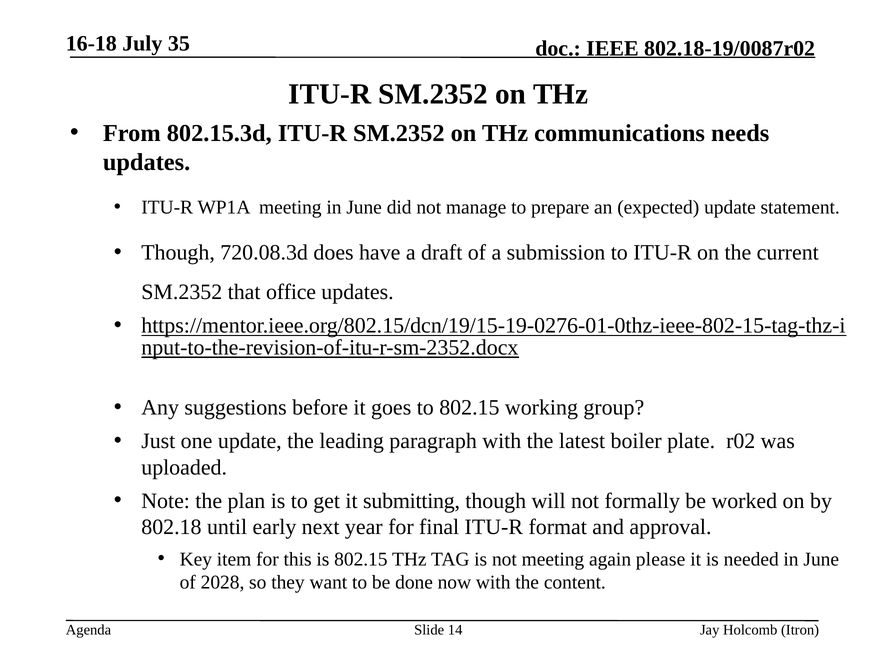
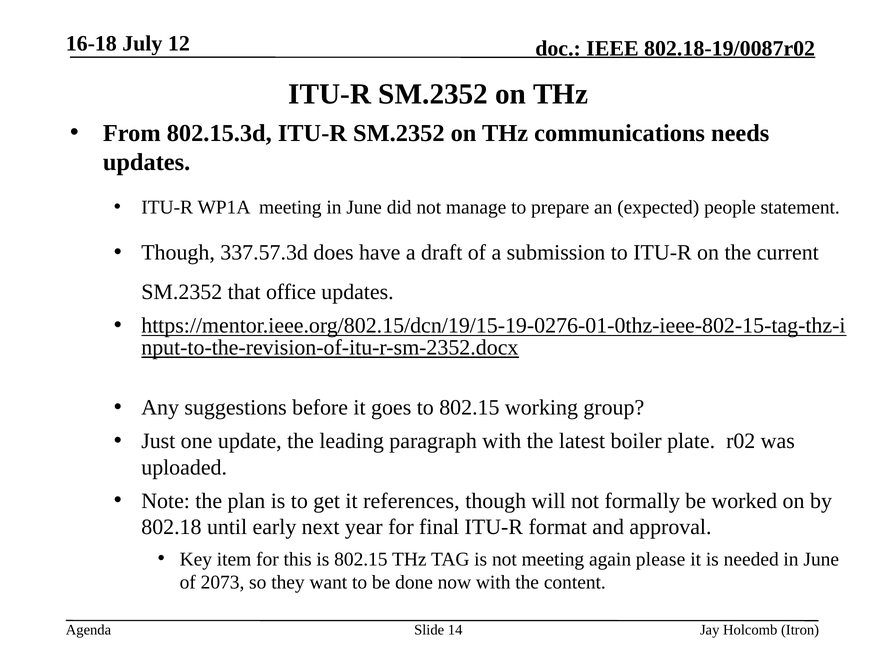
35: 35 -> 12 (179, 44)
expected update: update -> people (730, 207)
720.08.3d: 720.08.3d -> 337.57.3d (264, 253)
submitting: submitting -> references (411, 501)
2028: 2028 -> 2073 (223, 583)
